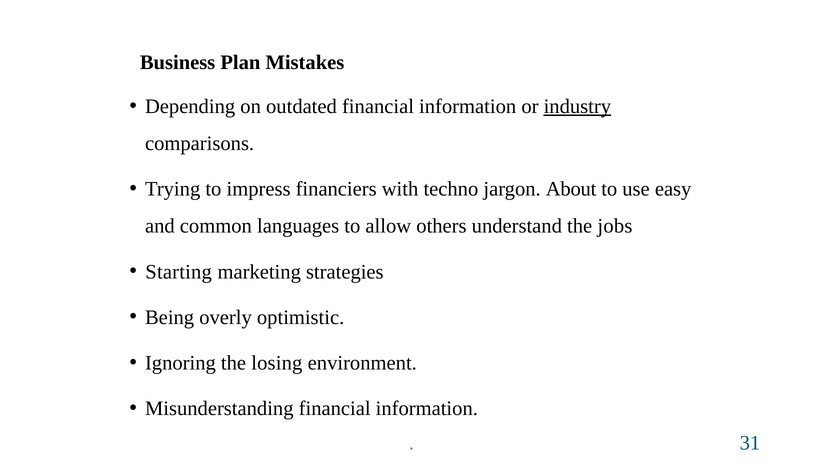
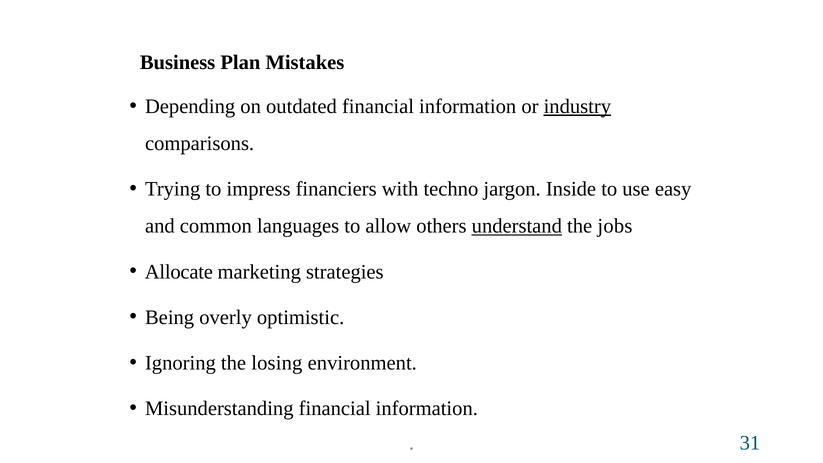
About: About -> Inside (571, 189)
understand underline: none -> present (517, 226)
Starting: Starting -> Allocate (179, 272)
